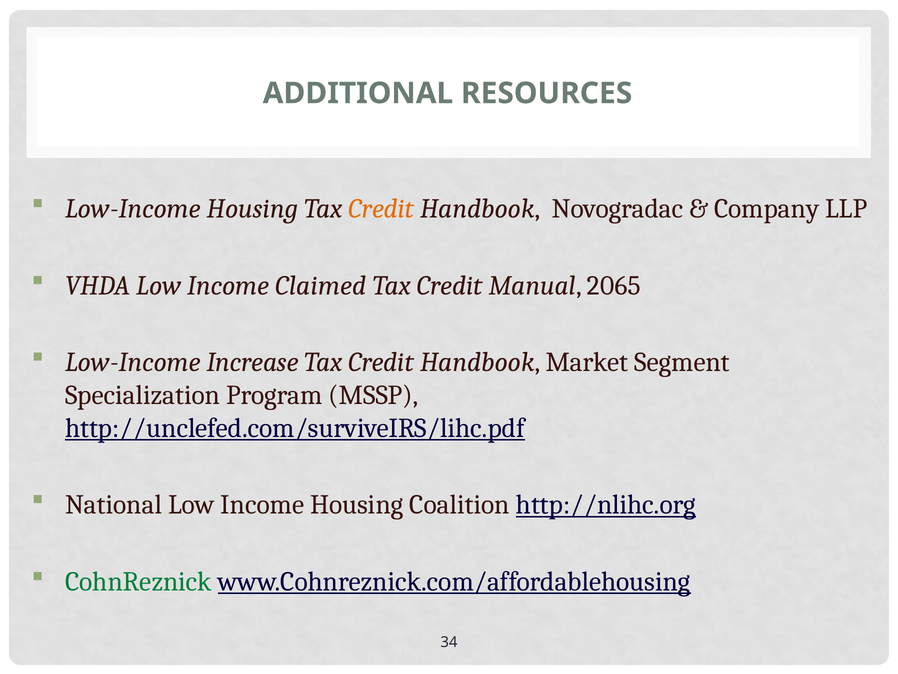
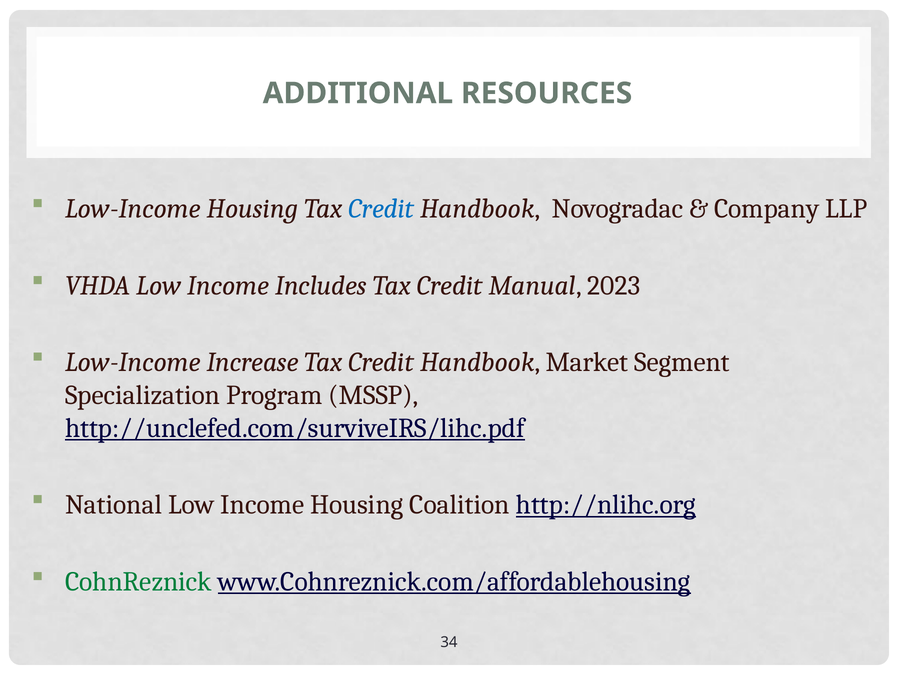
Credit colour: orange -> blue (381, 209)
Claimed: Claimed -> Includes (321, 285)
2065: 2065 -> 2023 (614, 285)
